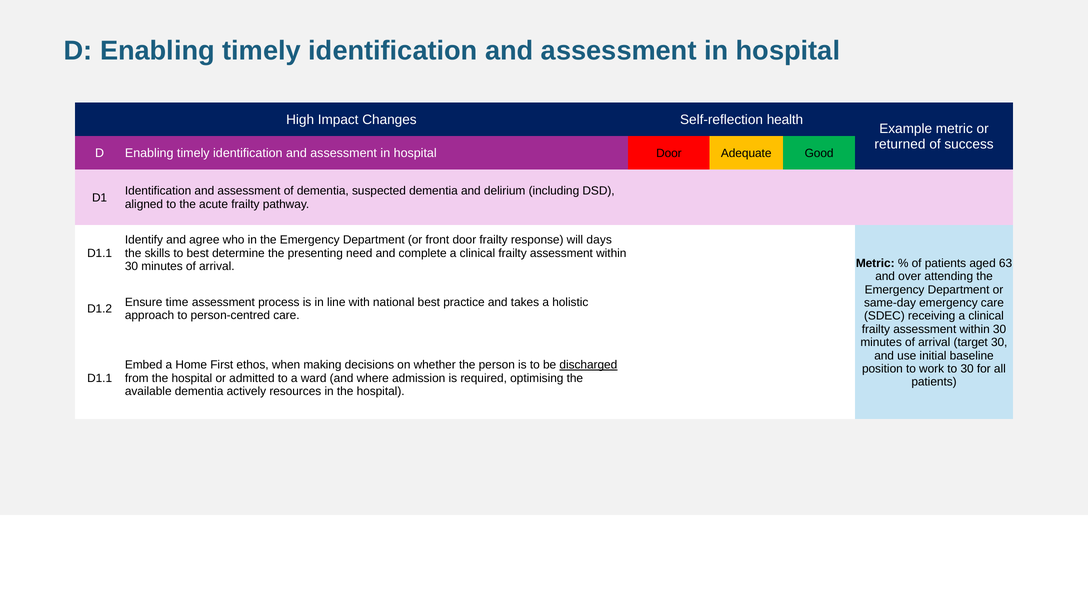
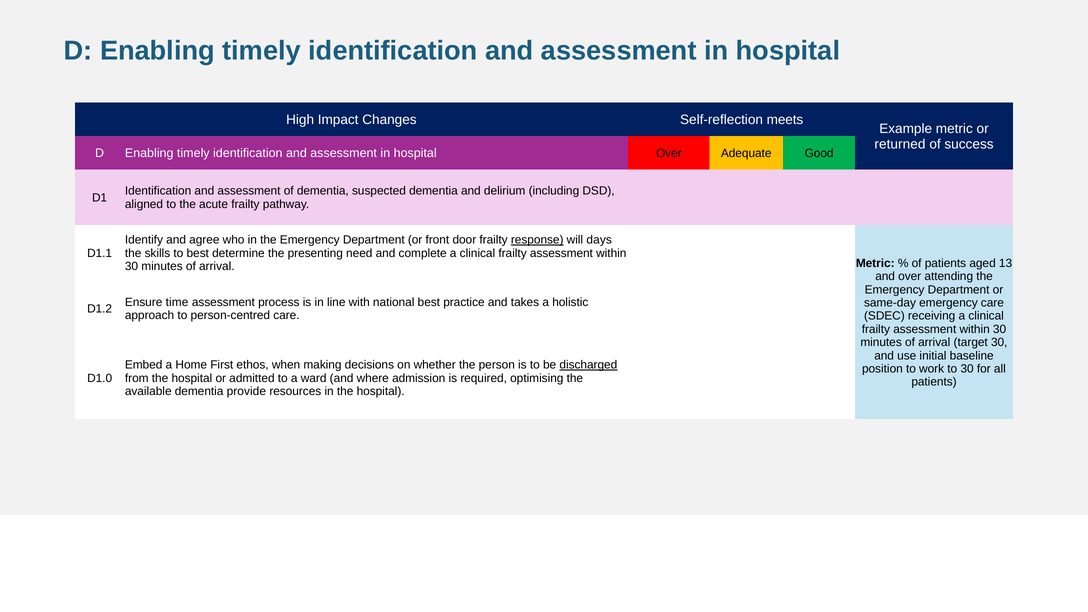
health: health -> meets (785, 120)
hospital Door: Door -> Over (669, 153)
response underline: none -> present (537, 240)
63: 63 -> 13 (1006, 263)
D1.1: D1.1 -> D1.0 (100, 378)
actively: actively -> provide (246, 391)
